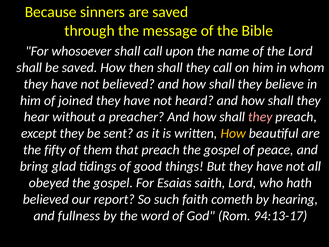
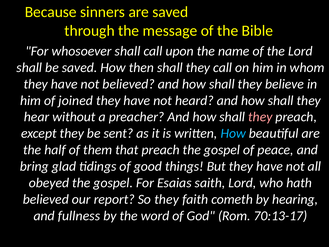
How colour: yellow -> light blue (233, 133)
fifty: fifty -> half (55, 150)
So such: such -> they (167, 199)
94:13-17: 94:13-17 -> 70:13-17 (281, 216)
